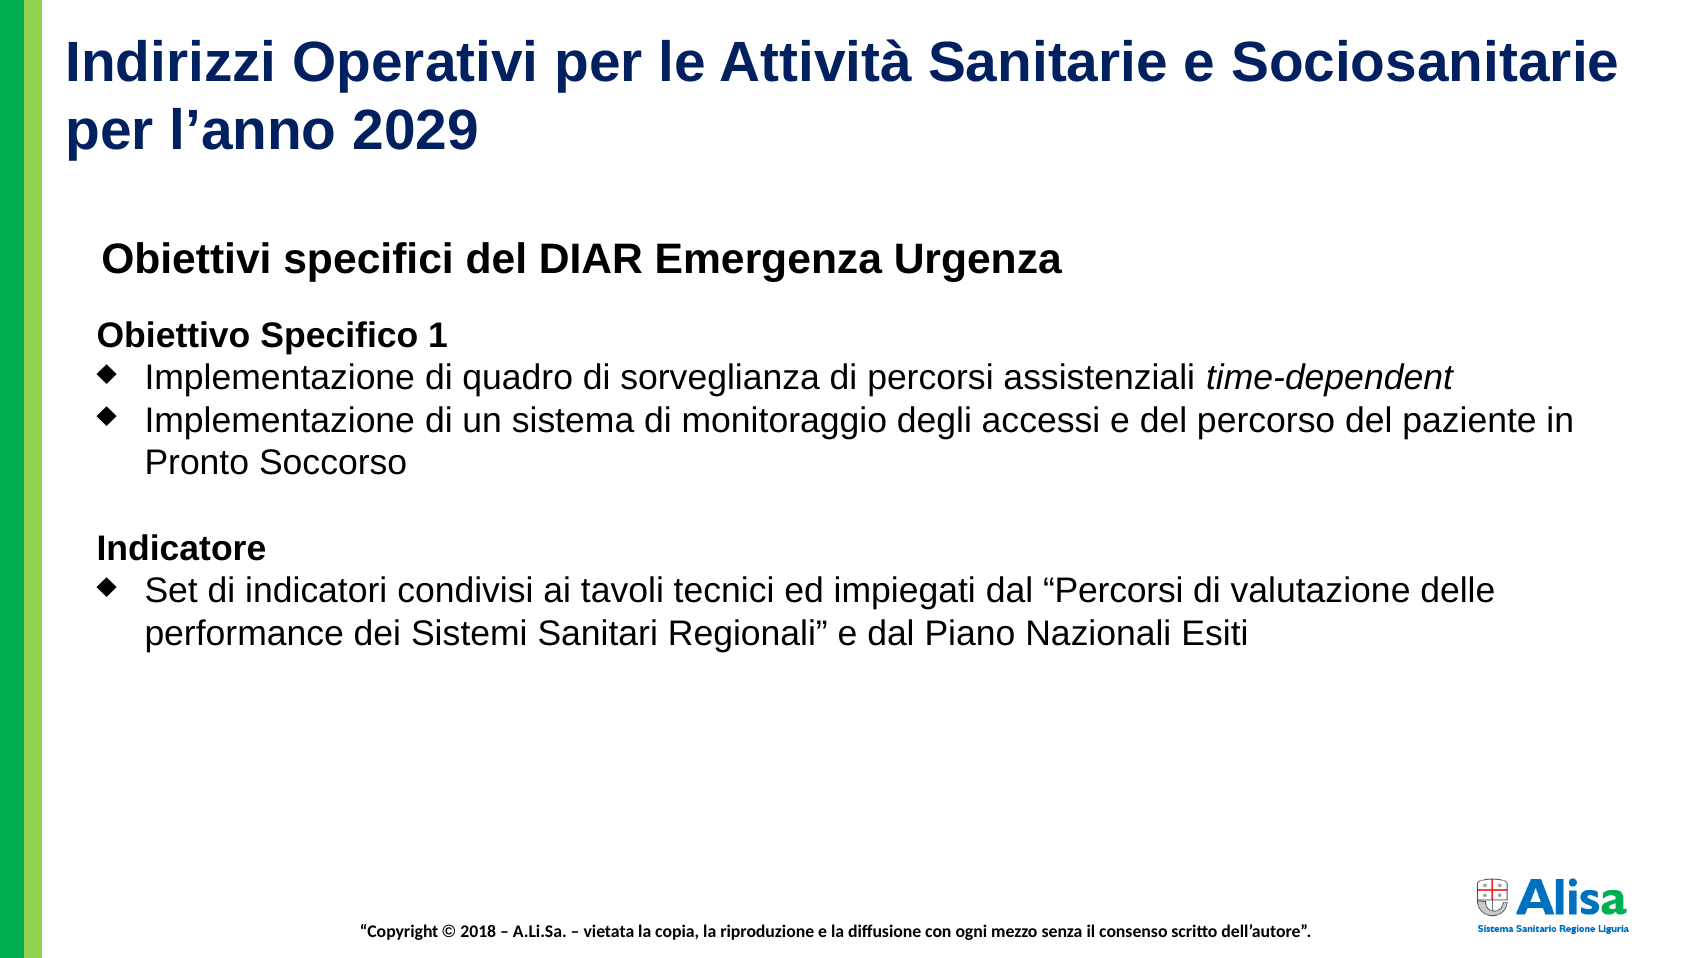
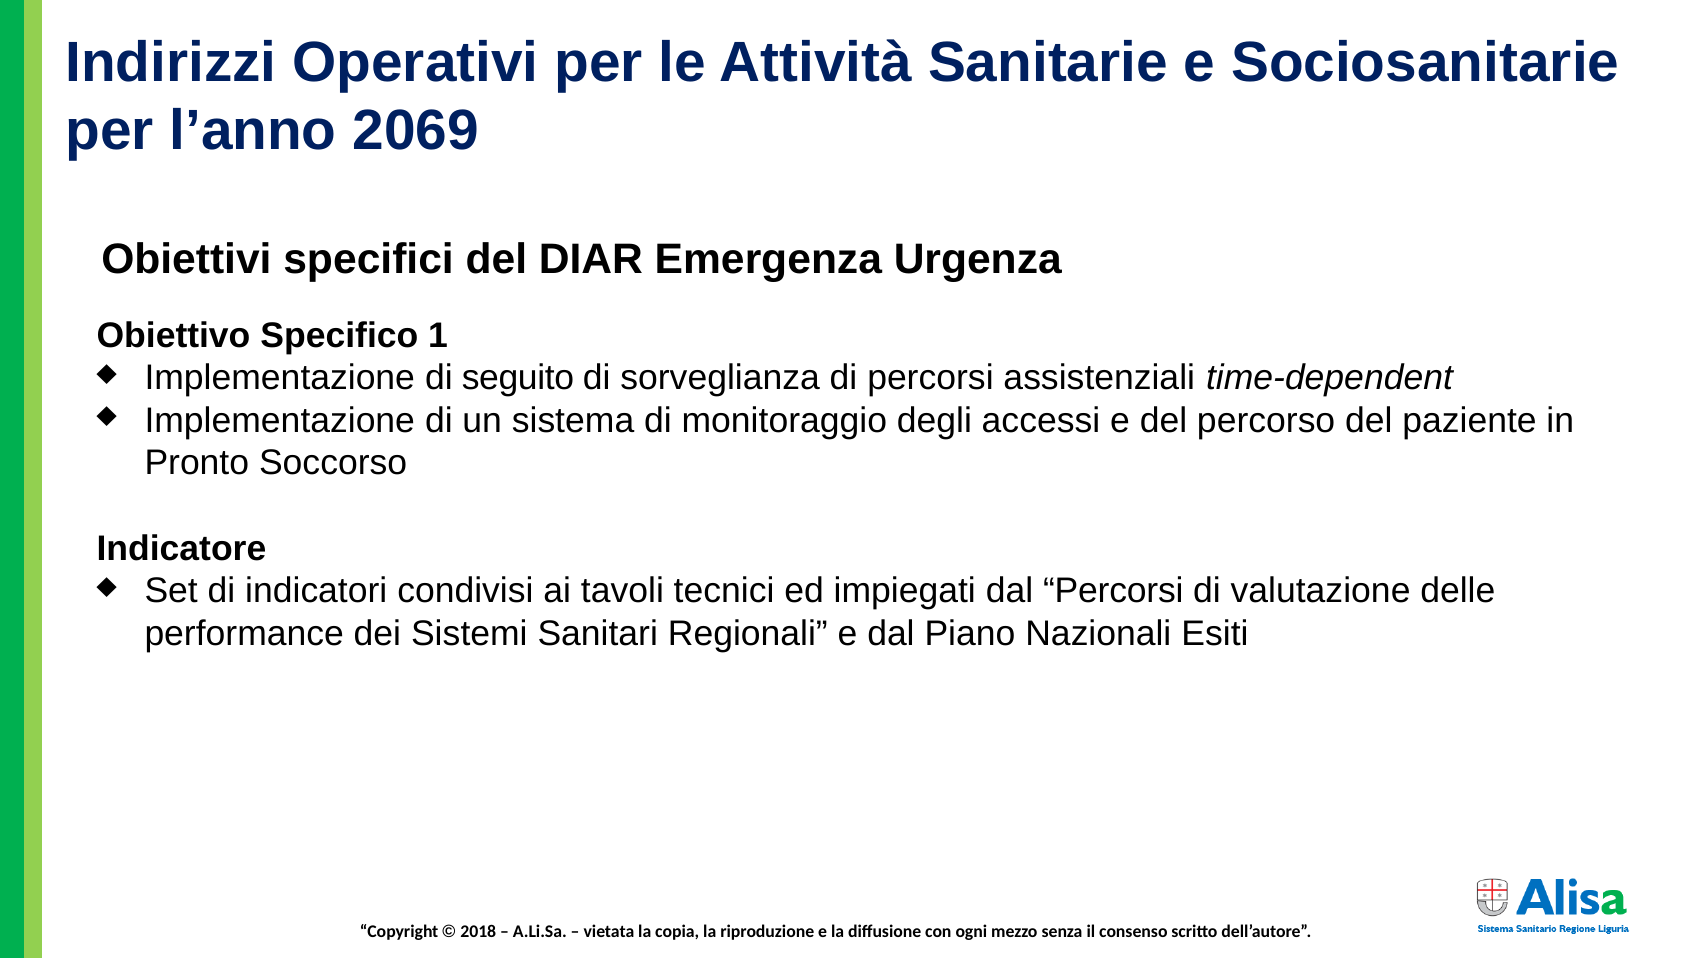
2029: 2029 -> 2069 (416, 131)
quadro: quadro -> seguito (518, 378)
